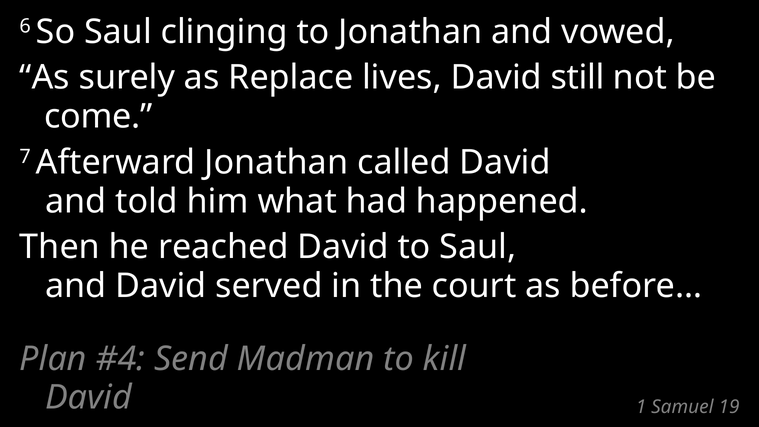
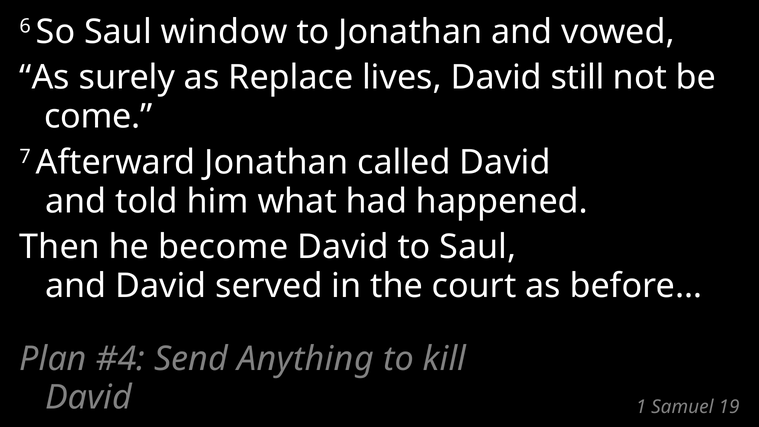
clinging: clinging -> window (224, 32)
reached: reached -> become (223, 247)
Madman: Madman -> Anything (305, 359)
